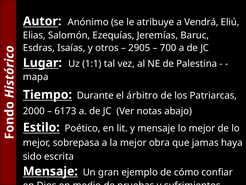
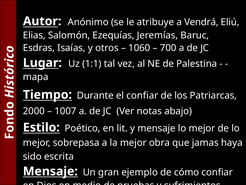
2905: 2905 -> 1060 (139, 48)
el árbitro: árbitro -> confiar (142, 95)
6173: 6173 -> 1007 (65, 111)
